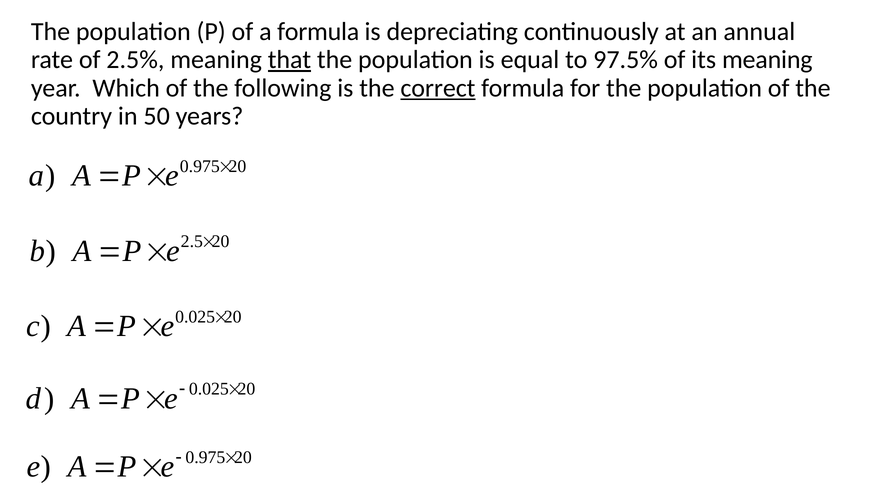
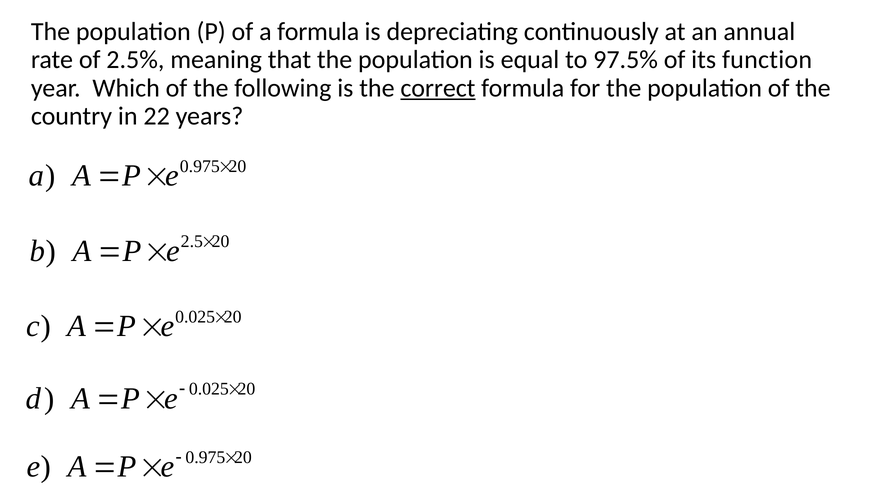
that underline: present -> none (289, 60)
its meaning: meaning -> function (767, 60)
50: 50 -> 22 (157, 116)
